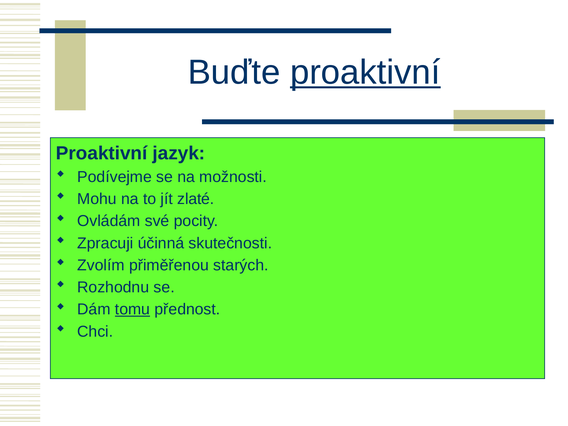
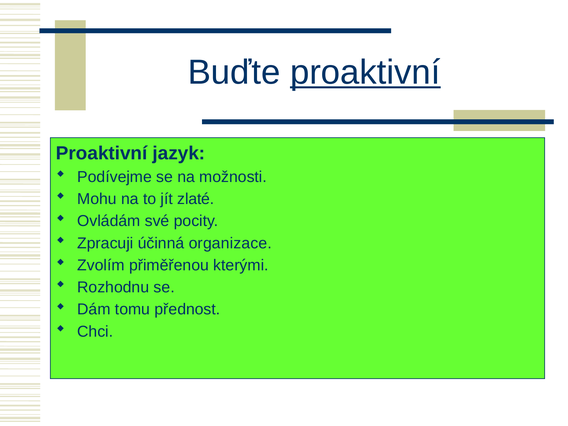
skutečnosti: skutečnosti -> organizace (230, 243)
starých: starých -> kterými (241, 265)
tomu underline: present -> none (133, 309)
